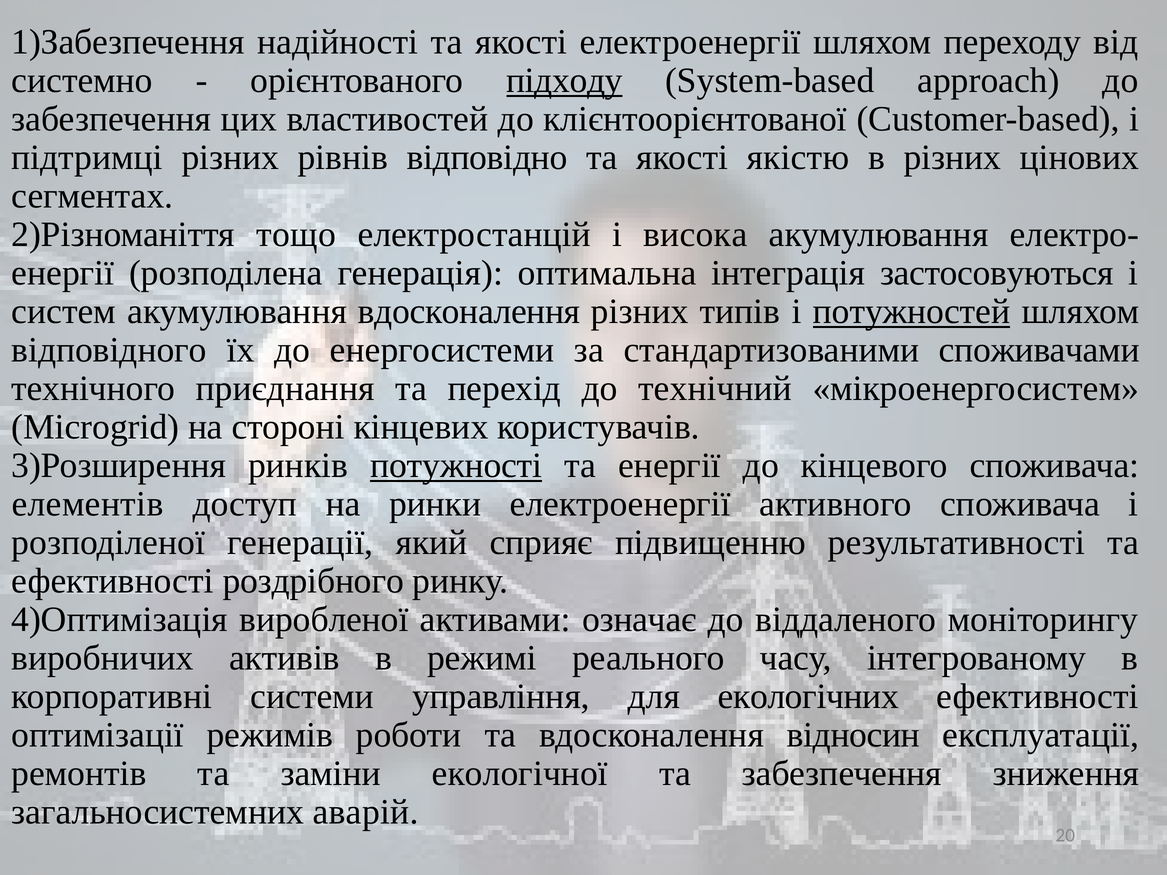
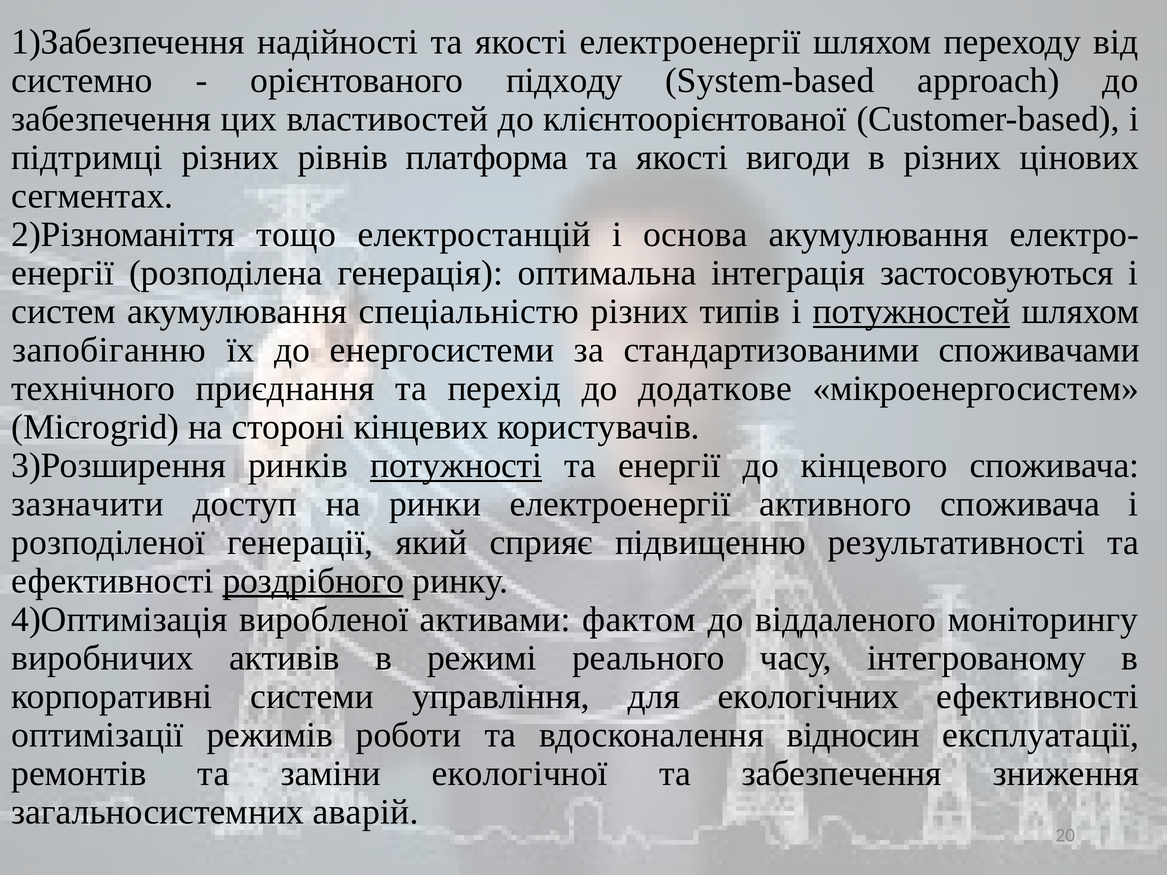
підходу underline: present -> none (564, 81)
відповідно: відповідно -> платформа (487, 158)
якістю: якістю -> вигоди (798, 158)
висока: висока -> основа (695, 235)
акумулювання вдосконалення: вдосконалення -> спеціальністю (469, 312)
відповідного: відповідного -> запобіганню (109, 350)
технічний: технічний -> додаткове (715, 389)
елементів: елементів -> зазначити (88, 504)
роздрібного underline: none -> present (313, 581)
означає: означає -> фактом (639, 620)
